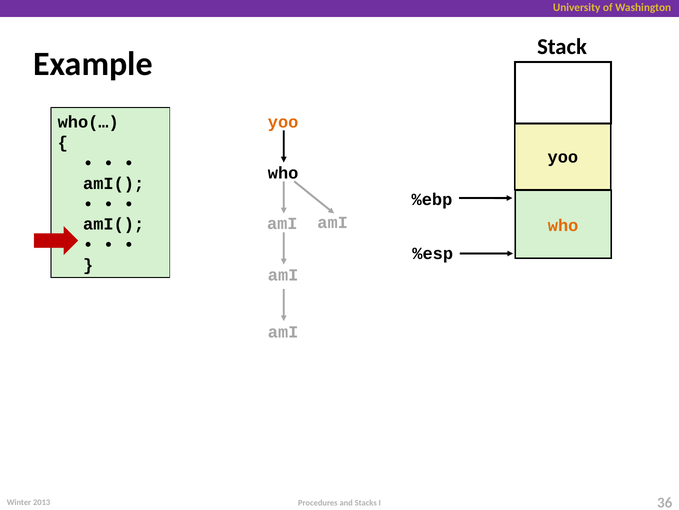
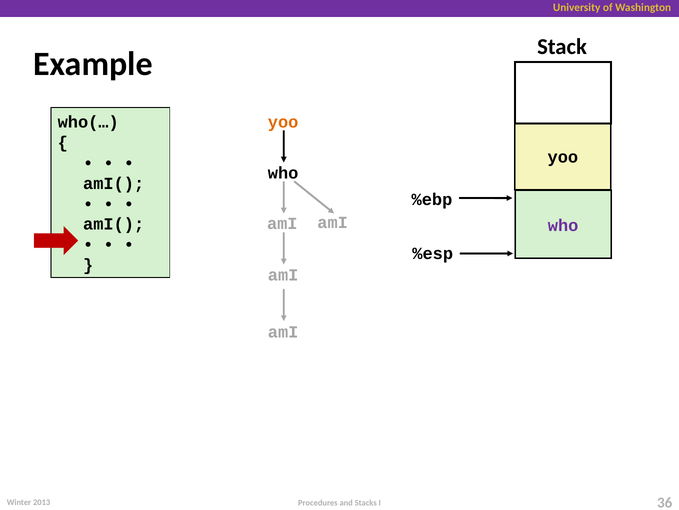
who colour: orange -> purple (563, 225)
